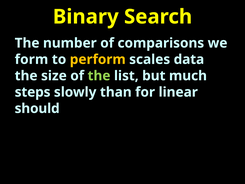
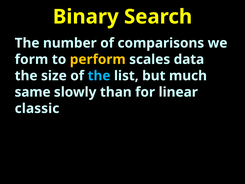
the colour: light green -> light blue (99, 76)
steps: steps -> same (33, 92)
should: should -> classic (37, 108)
